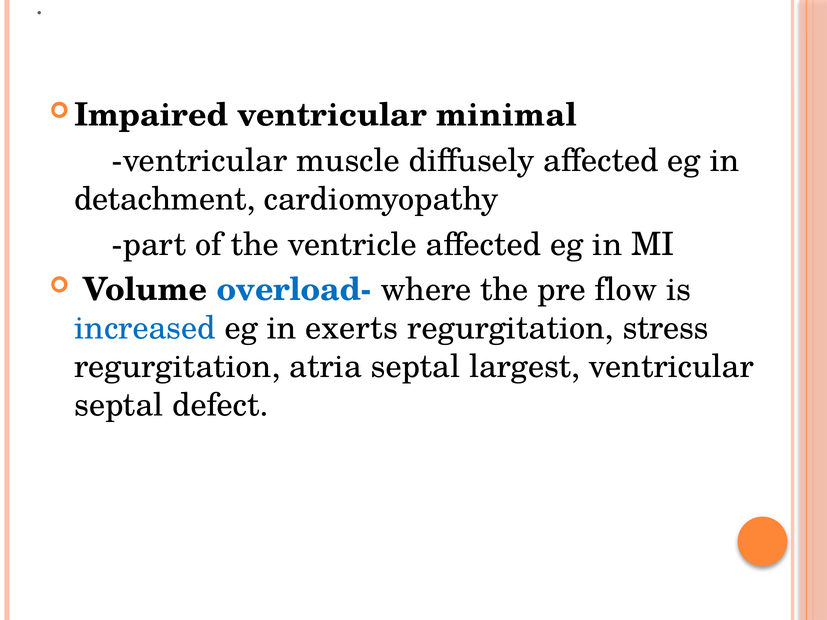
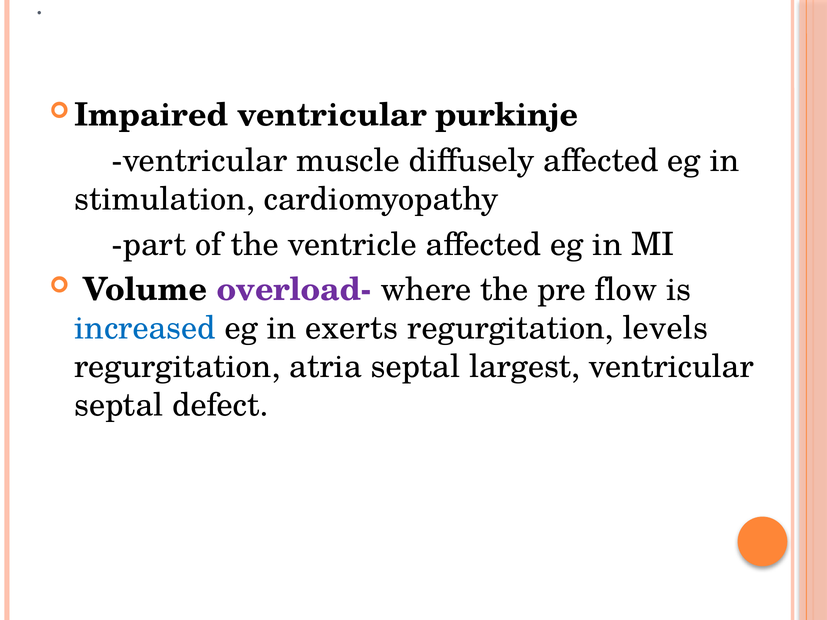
minimal: minimal -> purkinje (507, 115)
detachment: detachment -> stimulation (165, 199)
overload- colour: blue -> purple (294, 290)
stress: stress -> levels (665, 328)
